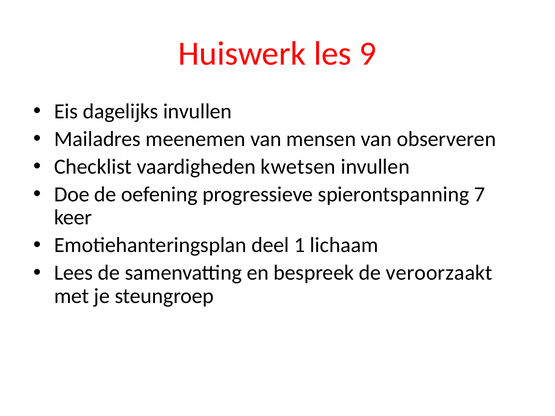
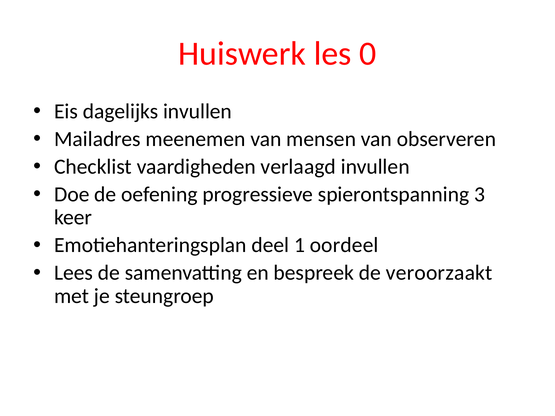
9: 9 -> 0 (368, 54)
kwetsen: kwetsen -> verlaagd (298, 167)
7: 7 -> 3 (480, 194)
lichaam: lichaam -> oordeel (344, 245)
